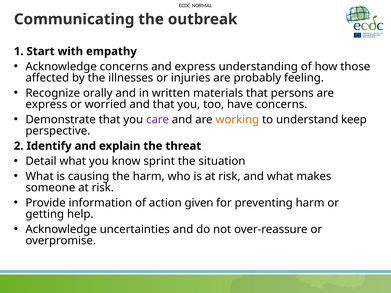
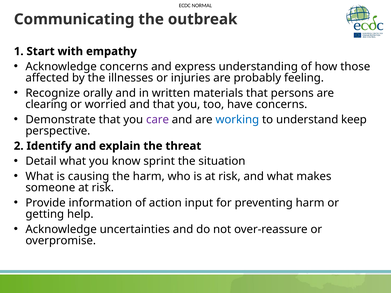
express: express -> clearing (46, 104)
working colour: orange -> blue (237, 120)
given: given -> input (199, 203)
